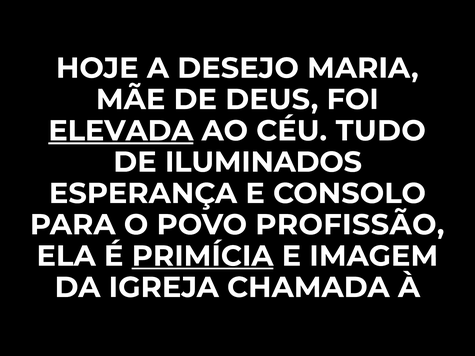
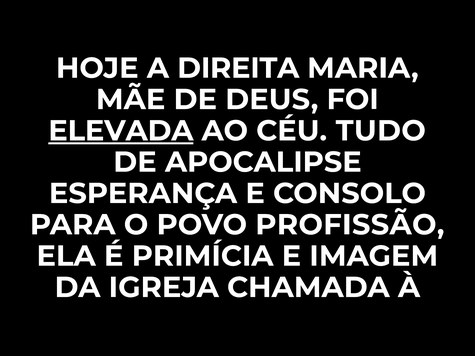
DESEJO: DESEJO -> DIREITA (238, 68)
ILUMINADOS: ILUMINADOS -> APOCALIPSE (263, 162)
PRIMÍCIA underline: present -> none (203, 256)
